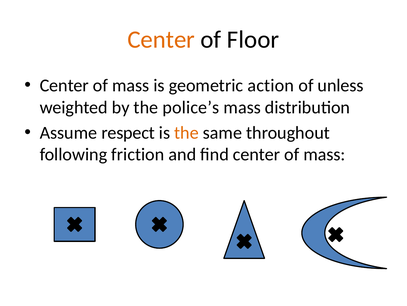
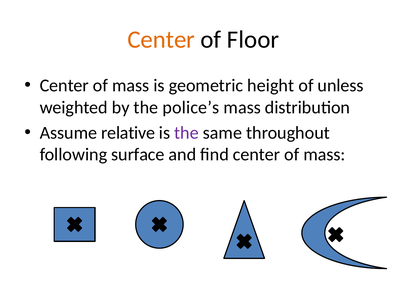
action: action -> height (271, 85)
respect: respect -> relative (128, 132)
the colour: orange -> purple (187, 132)
friction: friction -> surface (138, 154)
